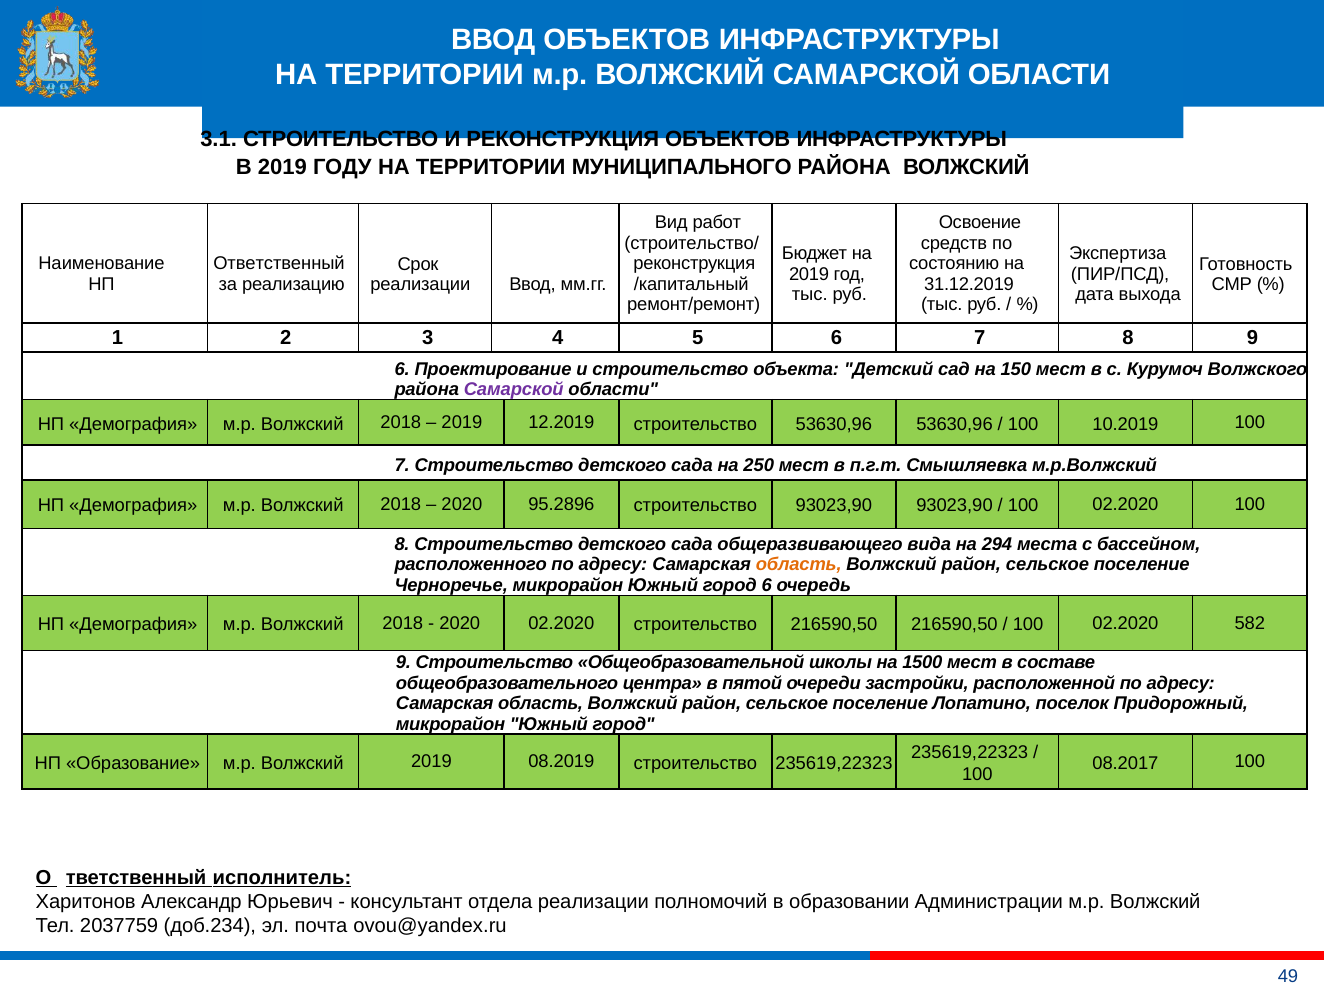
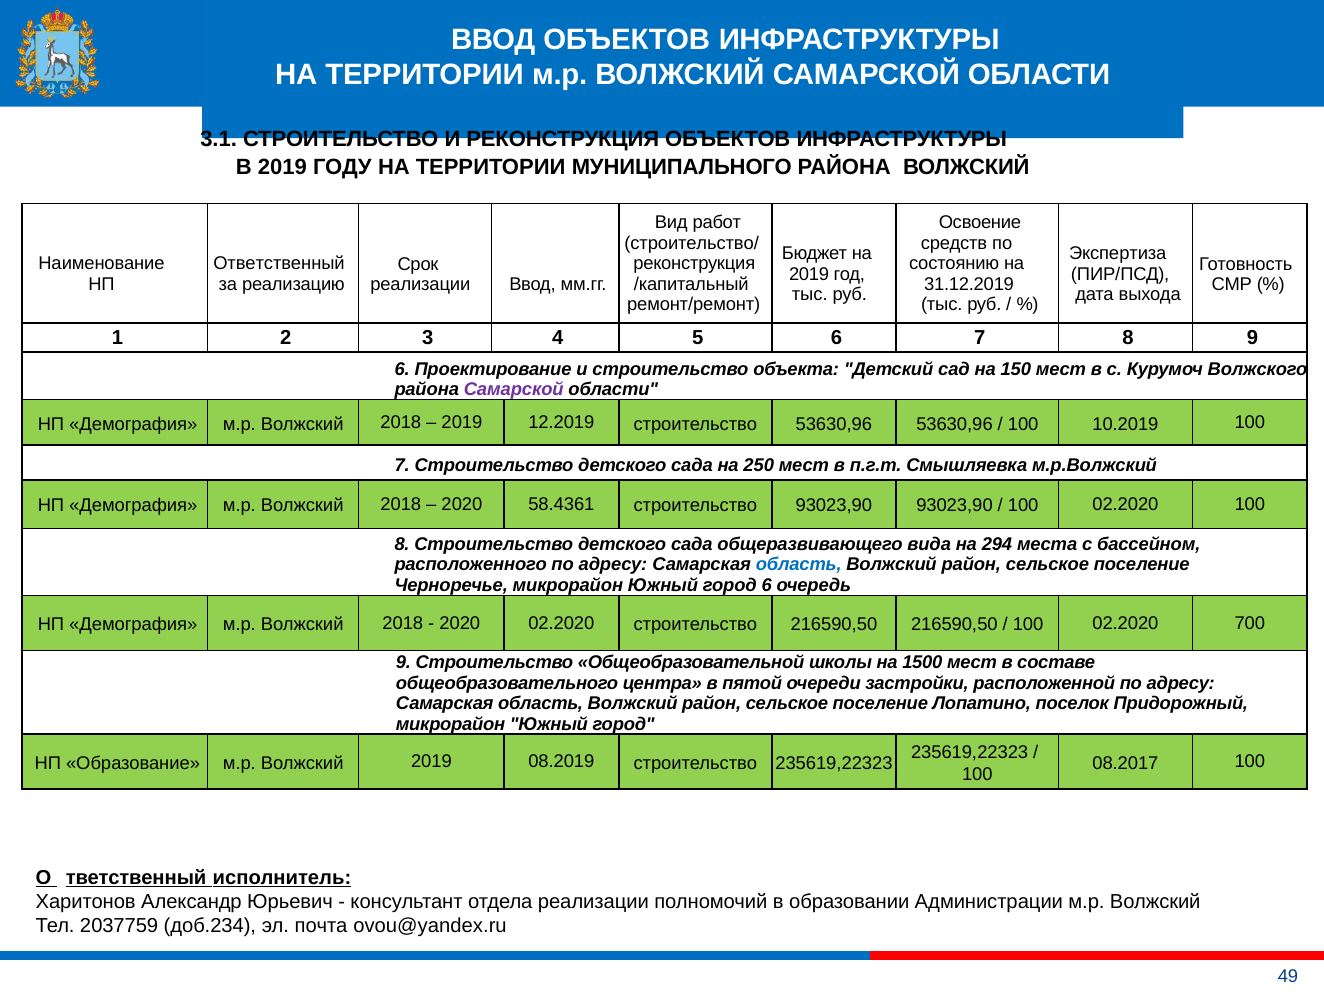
95.2896: 95.2896 -> 58.4361 (561, 505)
область colour: orange -> blue (799, 565)
582: 582 -> 700 (1250, 623)
